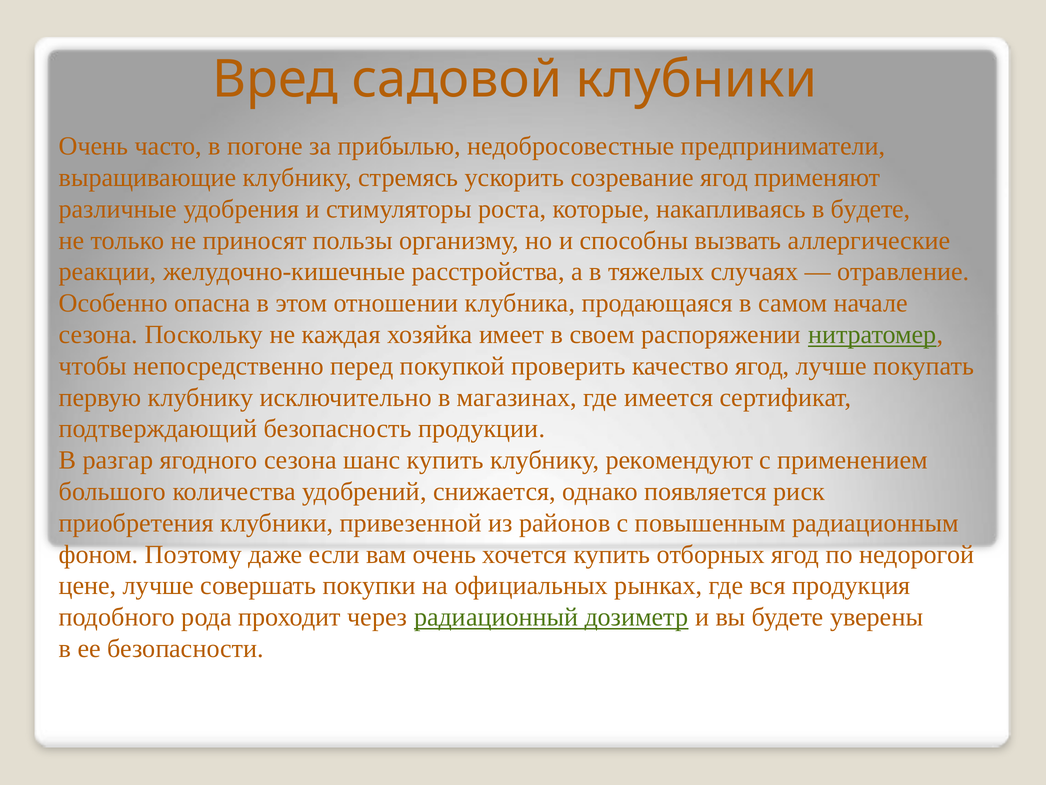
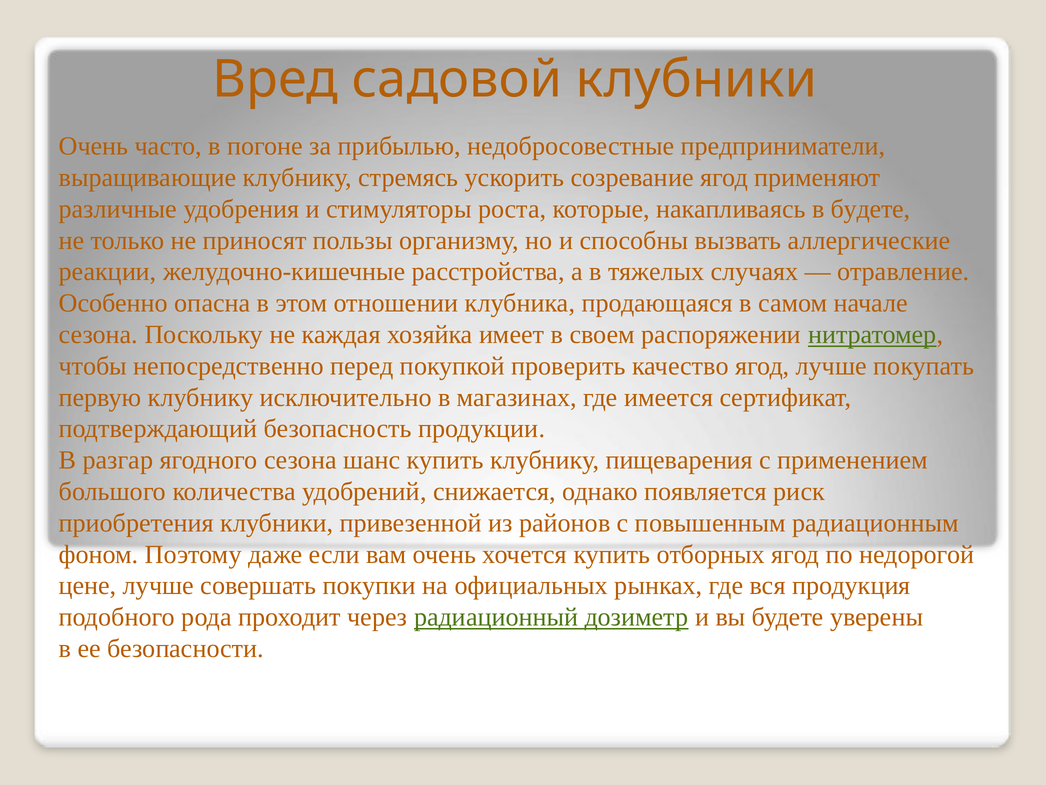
рекомендуют: рекомендуют -> пищеварения (679, 460)
